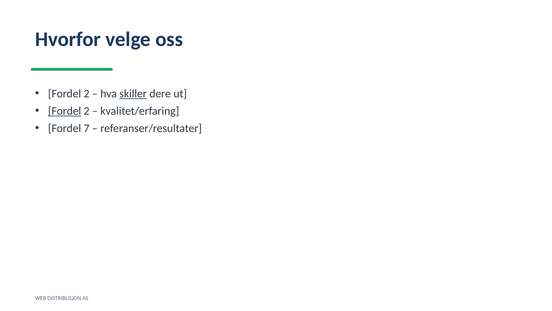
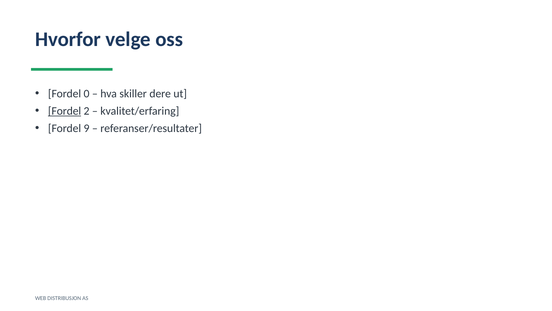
2: 2 -> 0 (87, 93)
skiller underline: present -> none (133, 93)
7: 7 -> 9 (87, 128)
